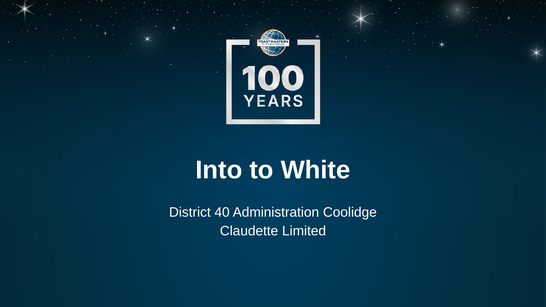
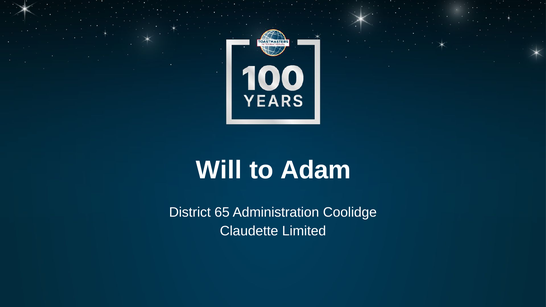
Into: Into -> Will (219, 170)
White: White -> Adam (316, 170)
40: 40 -> 65 (222, 212)
